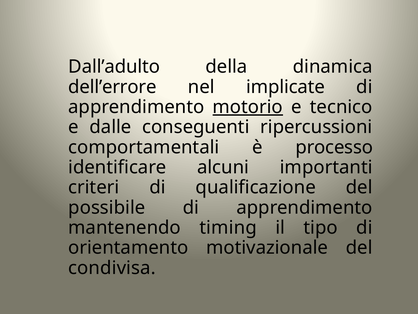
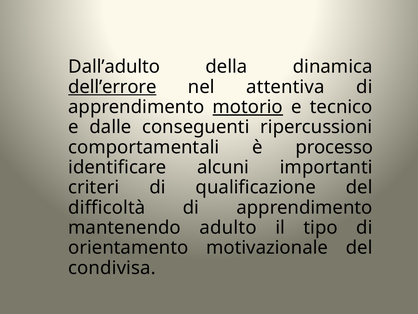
dell’errore underline: none -> present (112, 87)
implicate: implicate -> attentiva (285, 87)
possibile: possibile -> difficoltà (107, 207)
timing: timing -> adulto (228, 227)
